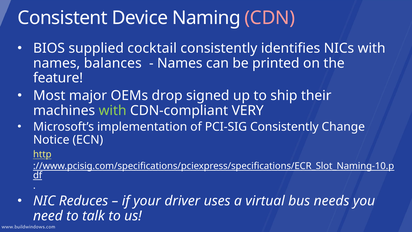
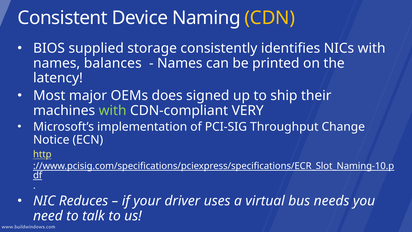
CDN colour: pink -> yellow (270, 18)
cocktail: cocktail -> storage (152, 48)
feature: feature -> latency (58, 78)
drop: drop -> does (167, 96)
PCI-SIG Consistently: Consistently -> Throughput (284, 127)
